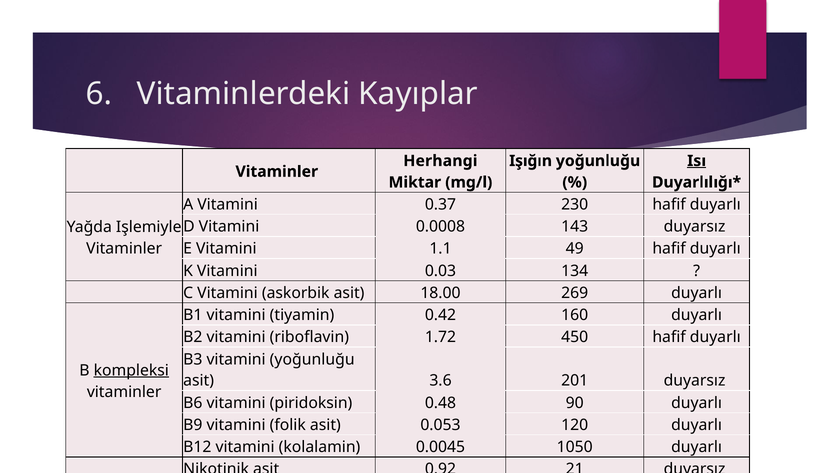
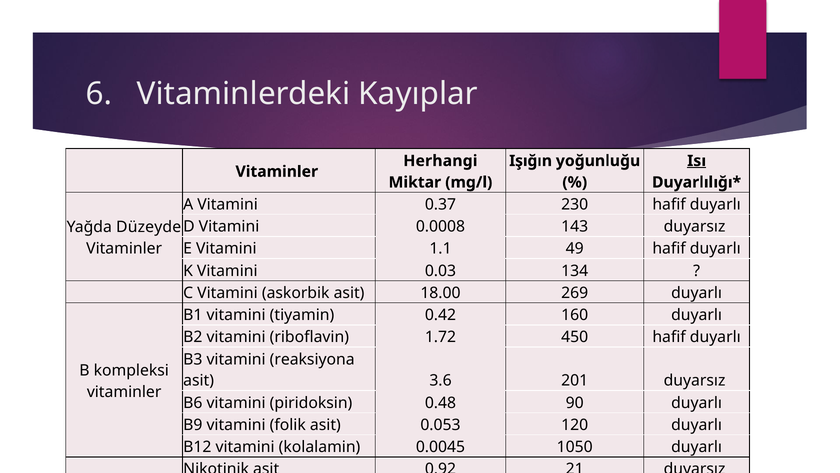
Işlemiyle: Işlemiyle -> Düzeyde (149, 227)
vitamini yoğunluğu: yoğunluğu -> reaksiyona (312, 359)
kompleksi underline: present -> none (131, 370)
